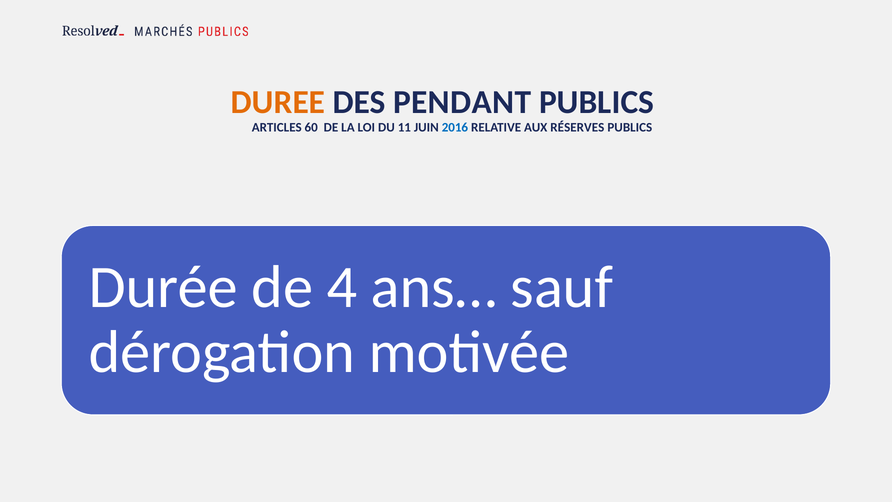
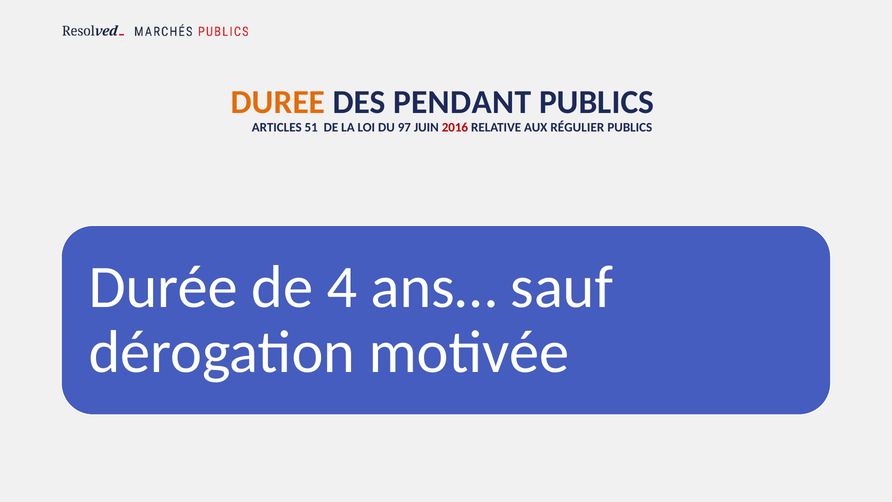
60: 60 -> 51 (311, 127)
11: 11 -> 97 (404, 127)
2016 colour: blue -> red (455, 127)
RÉSERVES: RÉSERVES -> RÉGULIER (577, 127)
